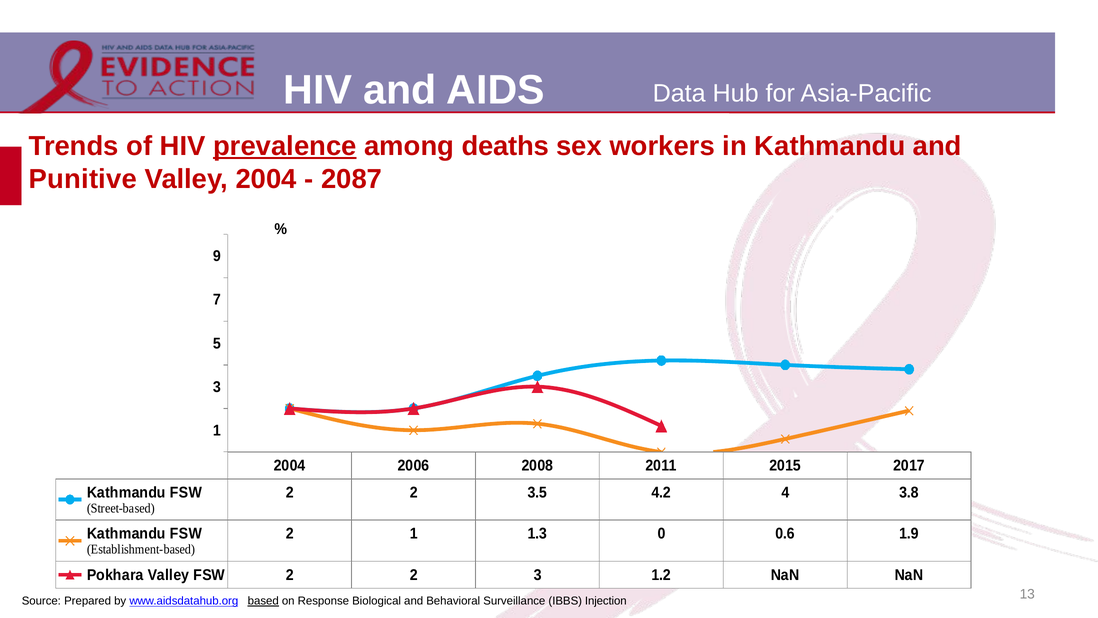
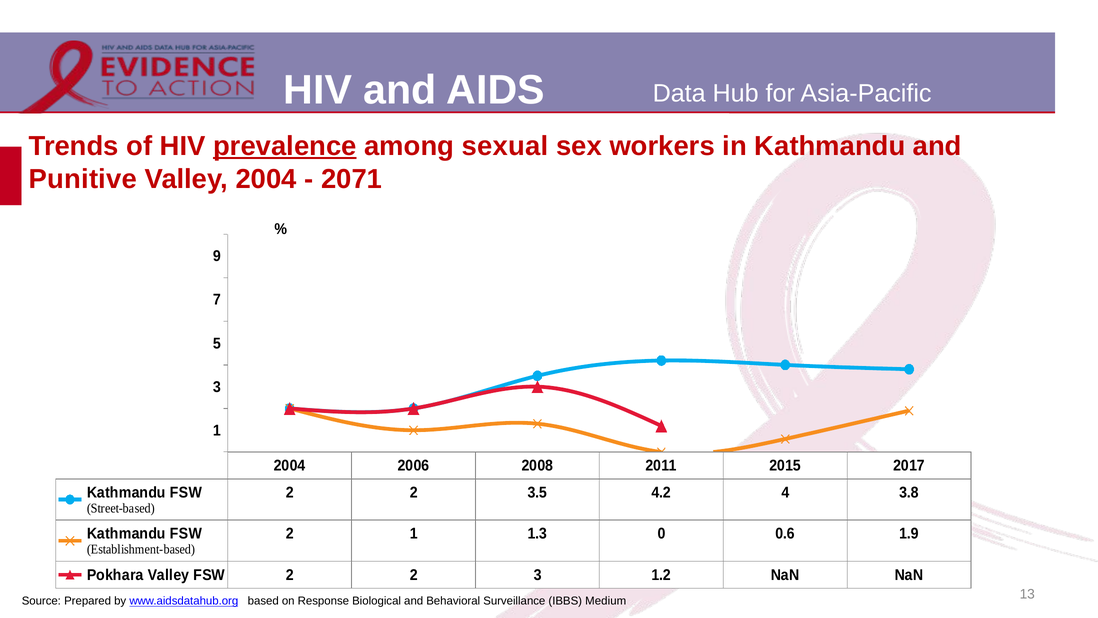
deaths: deaths -> sexual (505, 146)
2087: 2087 -> 2071 (352, 179)
based underline: present -> none (263, 601)
Injection: Injection -> Medium (606, 601)
